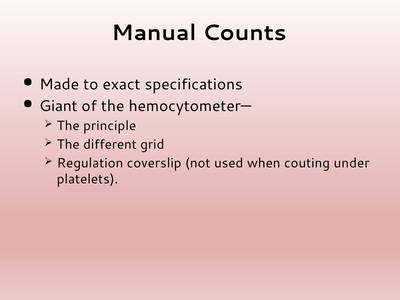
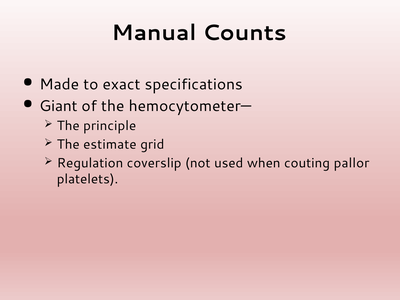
different: different -> estimate (110, 145)
under: under -> pallor (352, 163)
